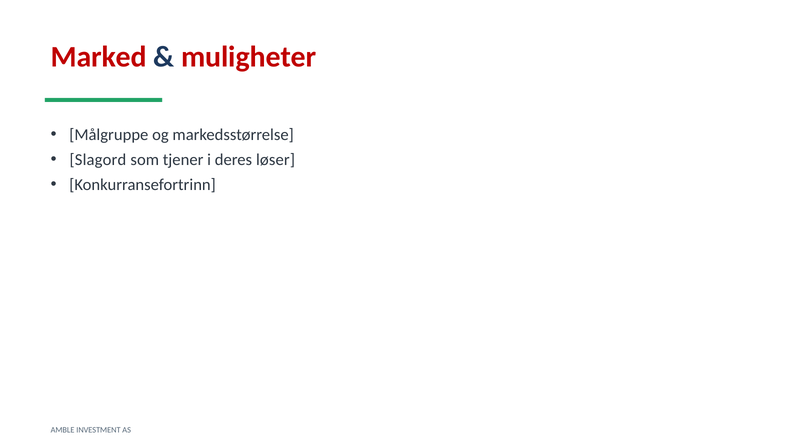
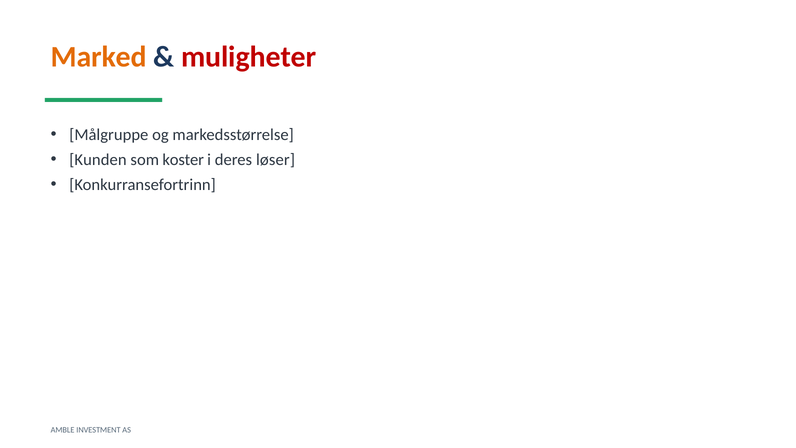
Marked colour: red -> orange (99, 57)
Slagord: Slagord -> Kunden (98, 160)
tjener: tjener -> koster (183, 160)
